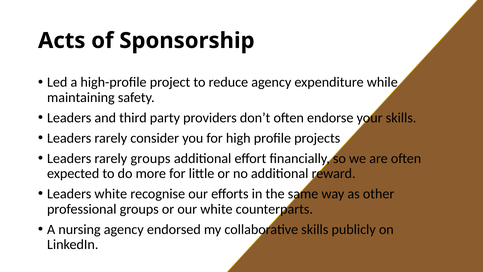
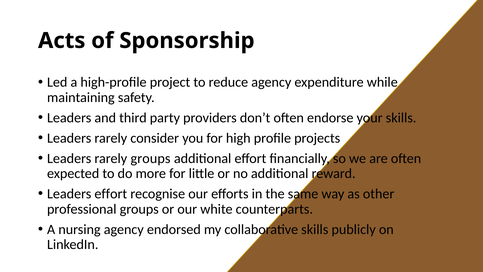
Leaders white: white -> effort (111, 194)
